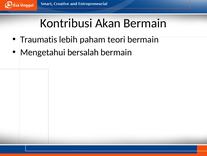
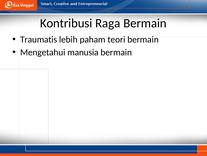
Akan: Akan -> Raga (108, 23)
bersalah: bersalah -> manusia (83, 52)
